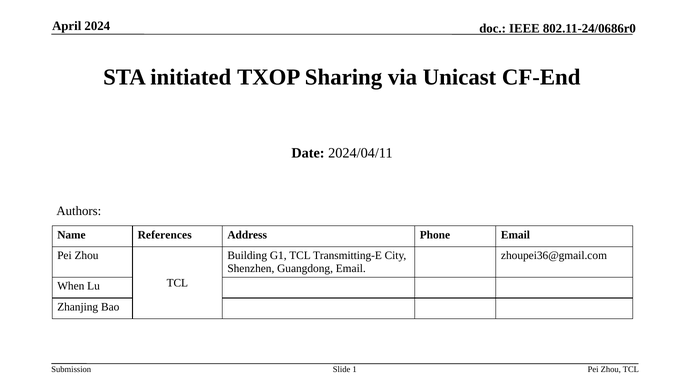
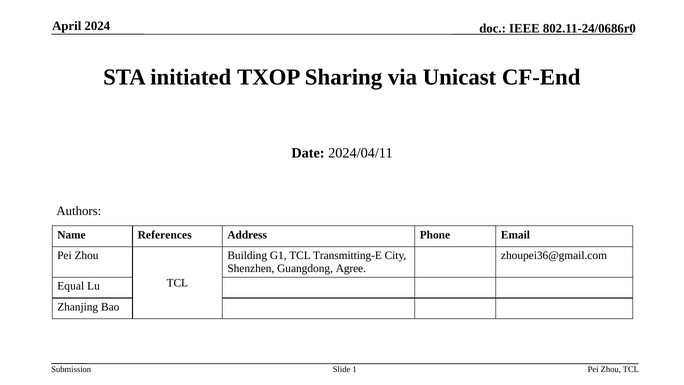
Guangdong Email: Email -> Agree (351, 268)
When: When -> Equal (71, 286)
